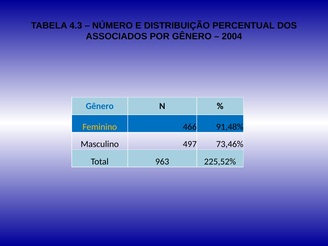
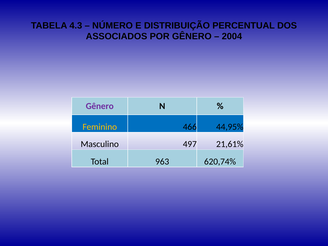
Gênero colour: blue -> purple (100, 106)
91,48%: 91,48% -> 44,95% (230, 127)
73,46%: 73,46% -> 21,61% (230, 144)
225,52%: 225,52% -> 620,74% (220, 162)
